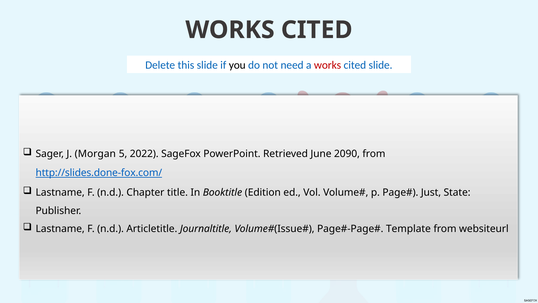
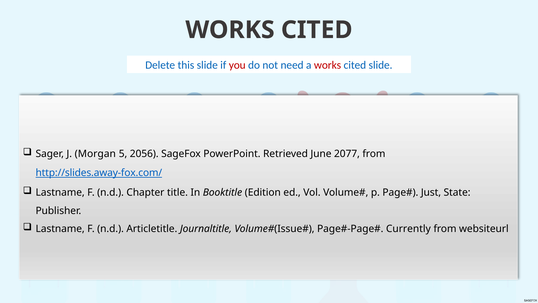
you colour: black -> red (237, 65)
2022: 2022 -> 2056 (144, 154)
2090: 2090 -> 2077 (347, 154)
http://slides.done-fox.com/: http://slides.done-fox.com/ -> http://slides.away-fox.com/ (99, 173)
Template: Template -> Currently (408, 229)
